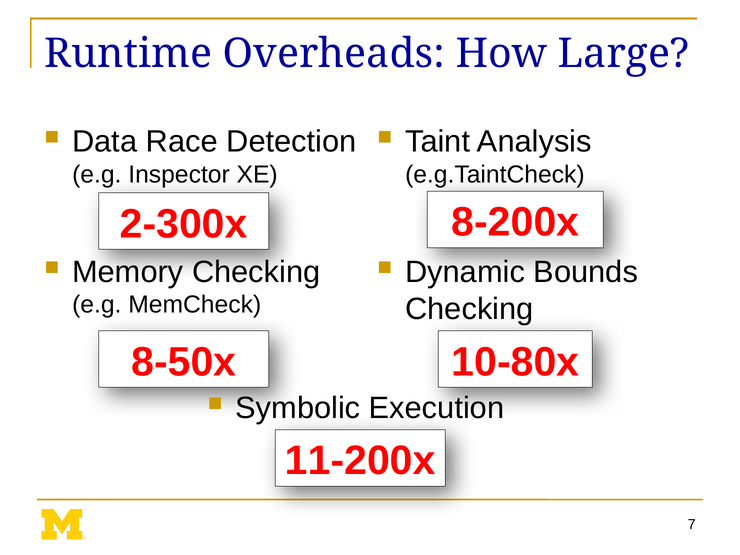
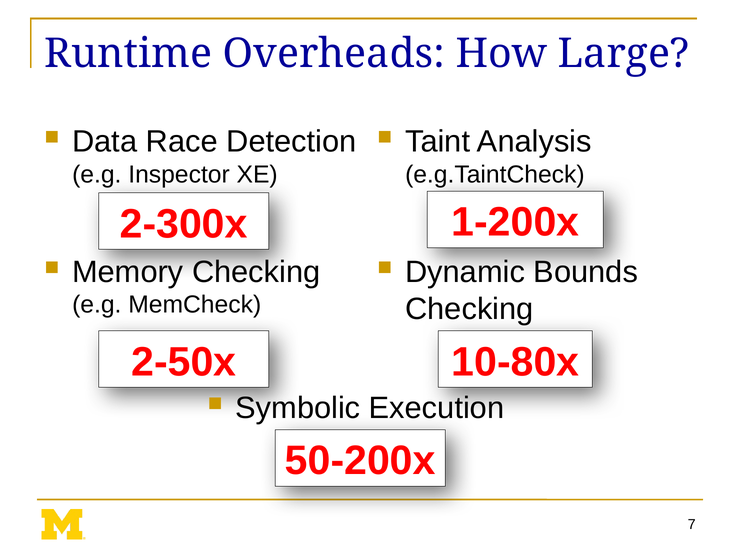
8-200x: 8-200x -> 1-200x (515, 222)
8-50x: 8-50x -> 2-50x (184, 362)
11-200x: 11-200x -> 50-200x (360, 461)
